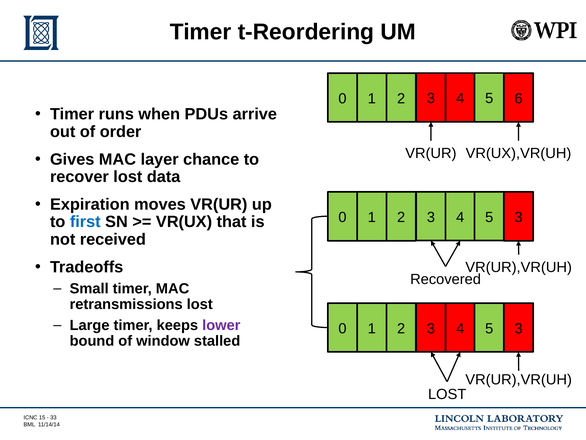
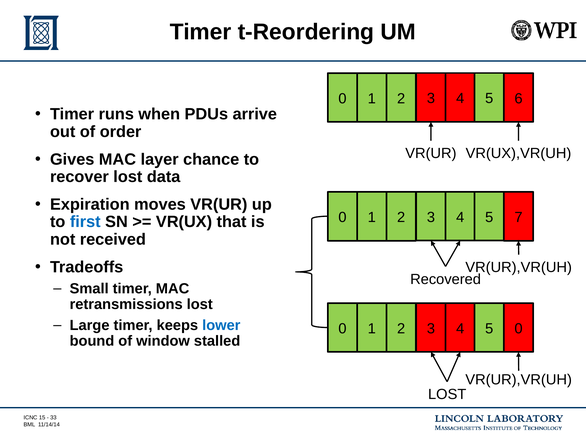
3: 3 -> 7 (519, 217)
lower colour: purple -> blue (221, 325)
3: 3 -> 0 (519, 328)
